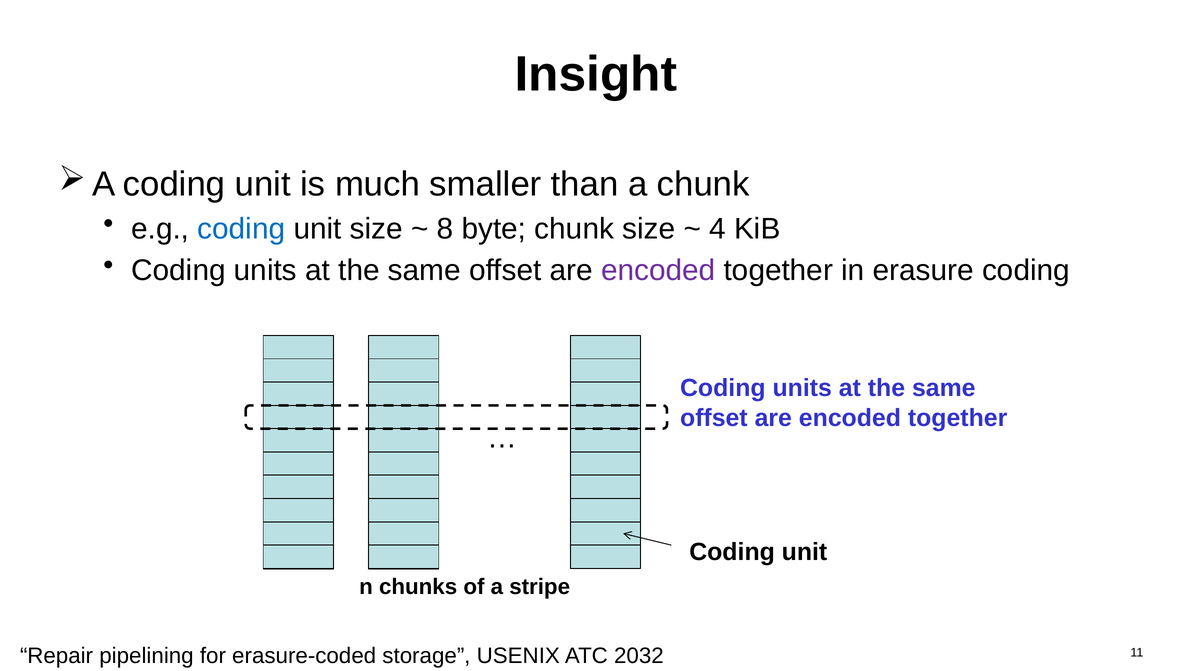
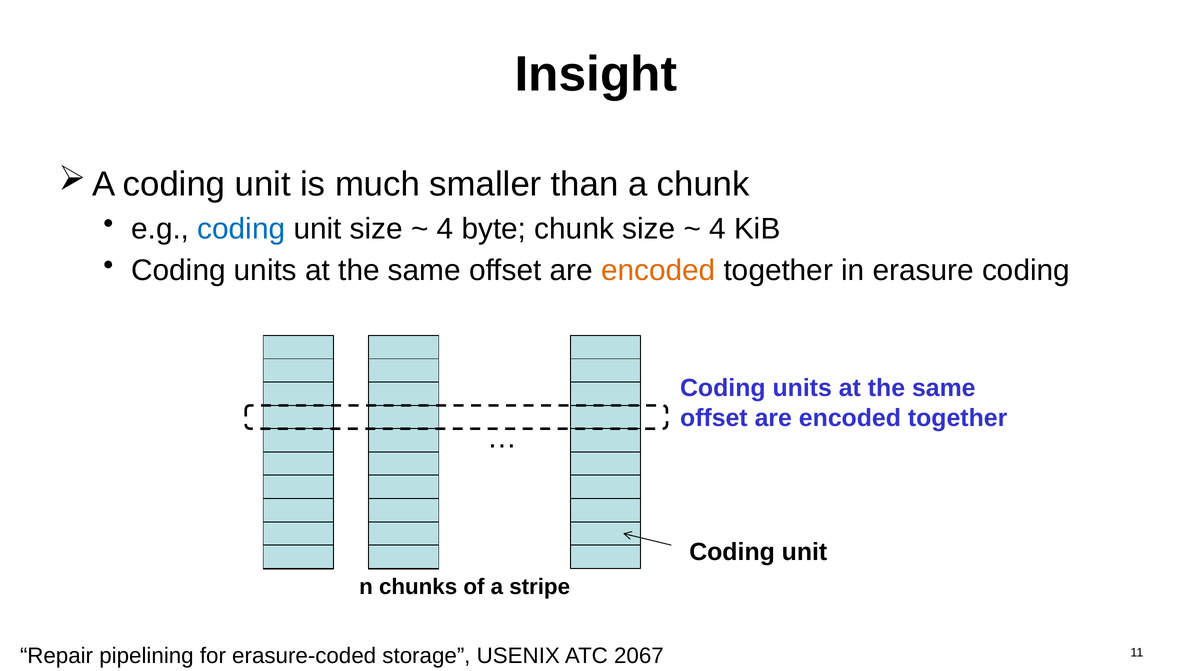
8: 8 -> 4 (445, 229)
encoded colour: purple -> orange (658, 270)
2032: 2032 -> 2067 (639, 655)
